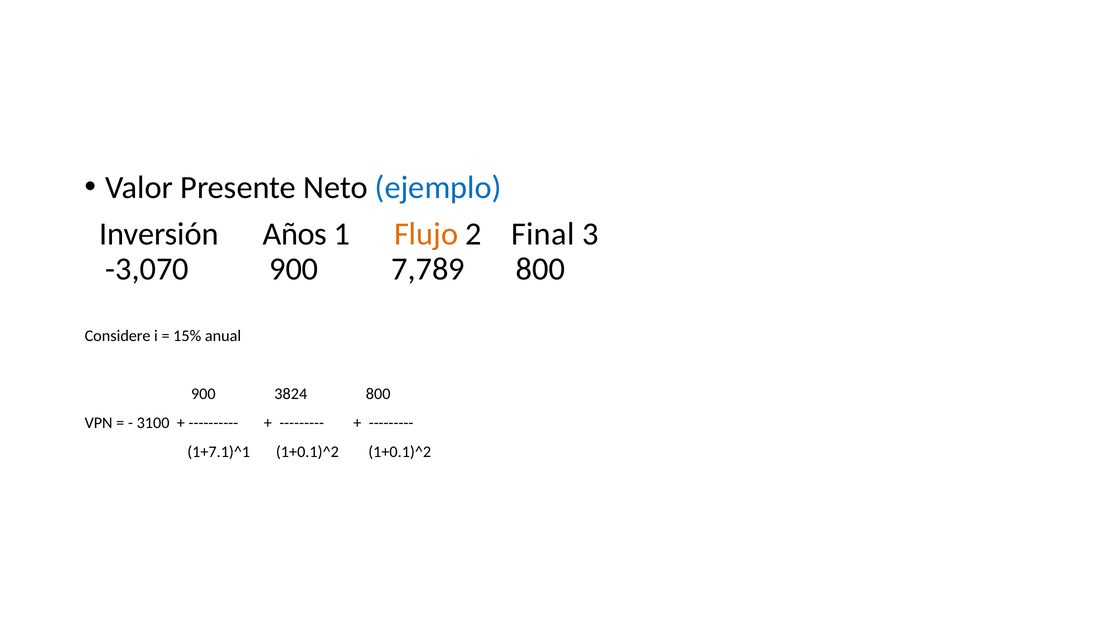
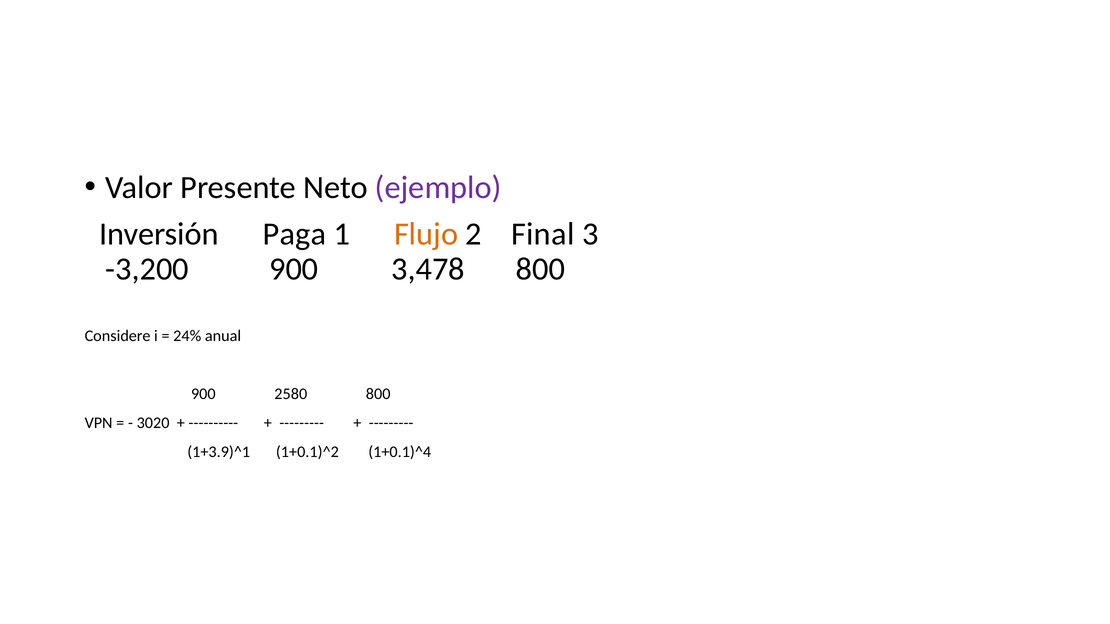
ejemplo colour: blue -> purple (438, 188)
Años: Años -> Paga (295, 234)
-3,070: -3,070 -> -3,200 (147, 269)
7,789: 7,789 -> 3,478 (428, 269)
15%: 15% -> 24% (187, 336)
3824: 3824 -> 2580 (291, 394)
3100: 3100 -> 3020 (153, 423)
1+7.1)^1: 1+7.1)^1 -> 1+3.9)^1 (219, 452)
1+0.1)^2 1+0.1)^2: 1+0.1)^2 -> 1+0.1)^4 (400, 452)
